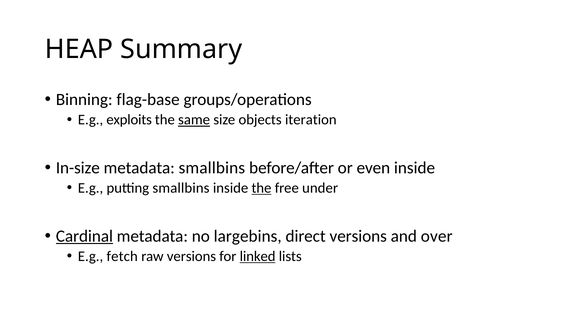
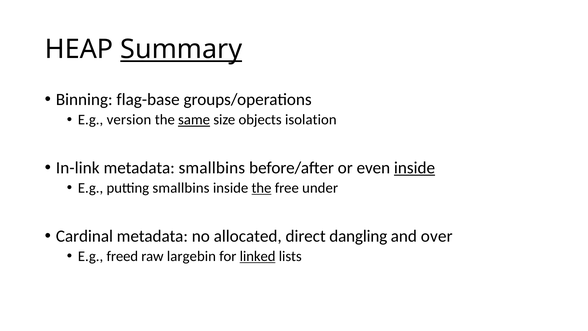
Summary underline: none -> present (181, 49)
exploits: exploits -> version (129, 120)
iteration: iteration -> isolation (311, 120)
In-size: In-size -> In-link (78, 168)
inside underline: none -> present (415, 168)
Cardinal underline: present -> none (84, 236)
largebins: largebins -> allocated (248, 236)
direct versions: versions -> dangling (358, 236)
fetch: fetch -> freed (122, 256)
raw versions: versions -> largebin (191, 256)
